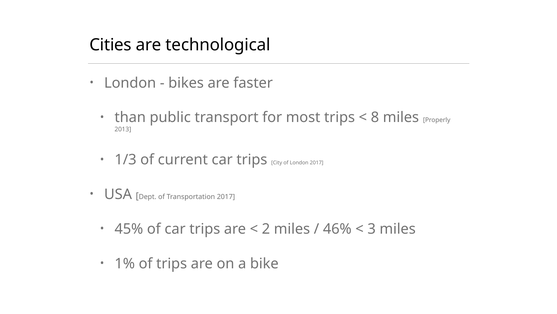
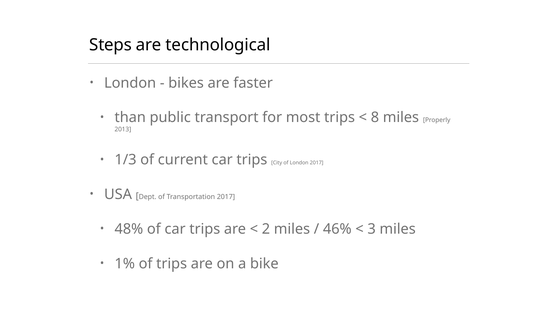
Cities: Cities -> Steps (111, 45)
45%: 45% -> 48% (129, 228)
